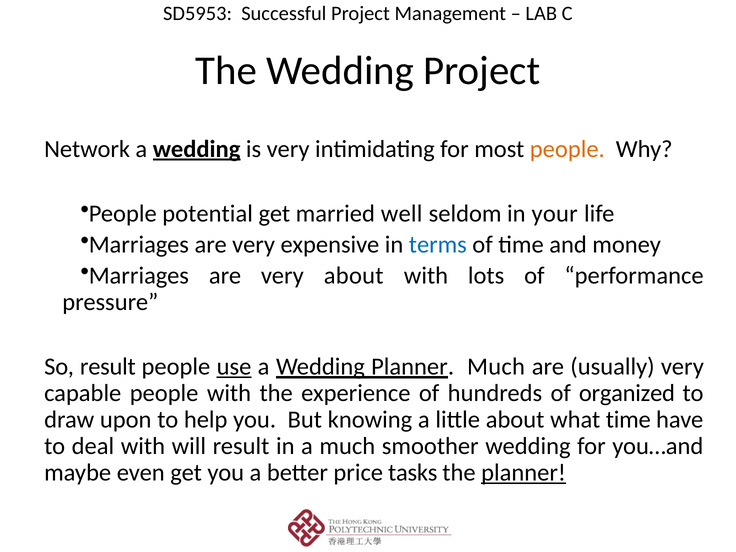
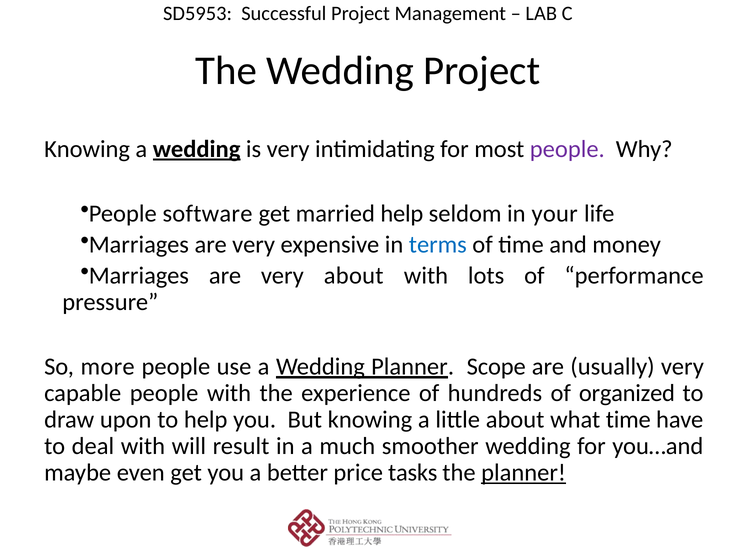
Network: Network -> Knowing (87, 149)
people colour: orange -> purple (567, 149)
potential: potential -> software (208, 214)
married well: well -> help (402, 214)
So result: result -> more (108, 367)
use underline: present -> none (234, 367)
Planner Much: Much -> Scope (496, 367)
